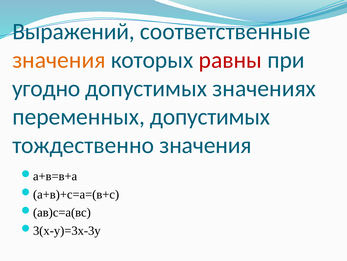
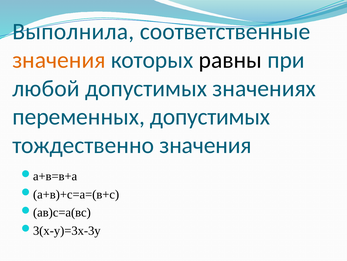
Выражений: Выражений -> Выполнила (73, 32)
равны colour: red -> black (230, 60)
угодно: угодно -> любой (46, 88)
